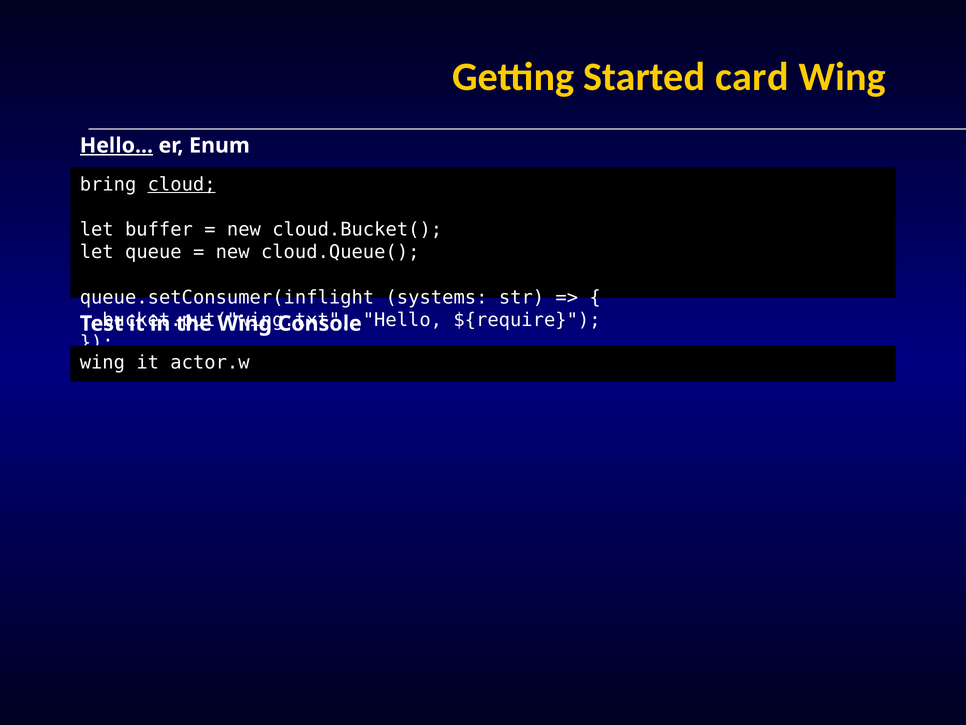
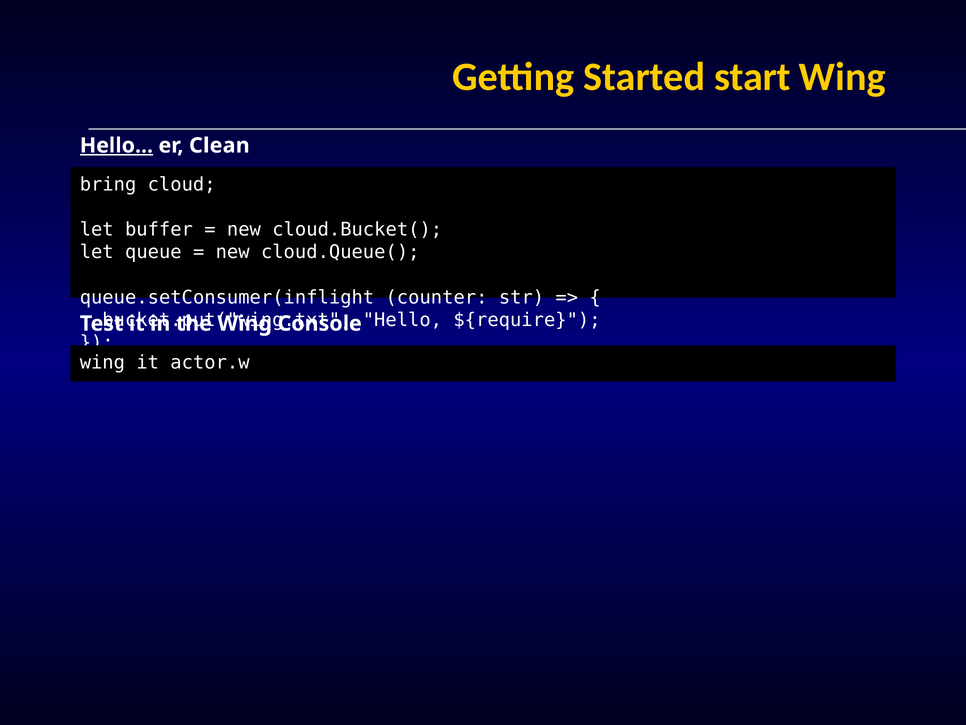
card: card -> start (752, 77)
Enum: Enum -> Clean (219, 145)
cloud underline: present -> none (182, 184)
systems: systems -> counter (437, 297)
